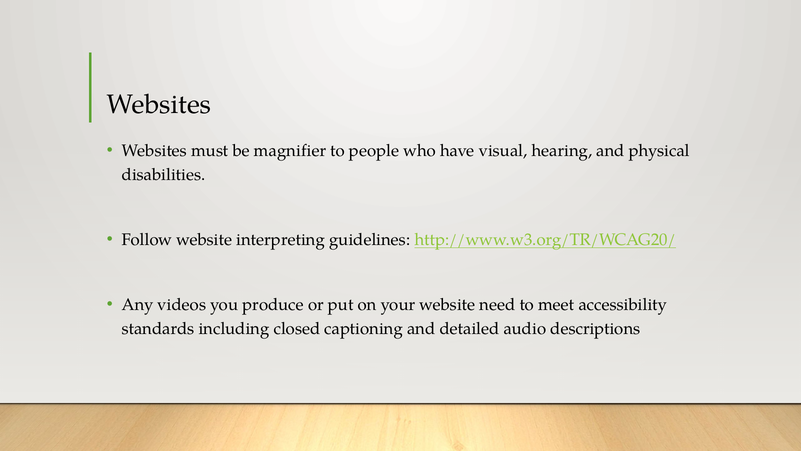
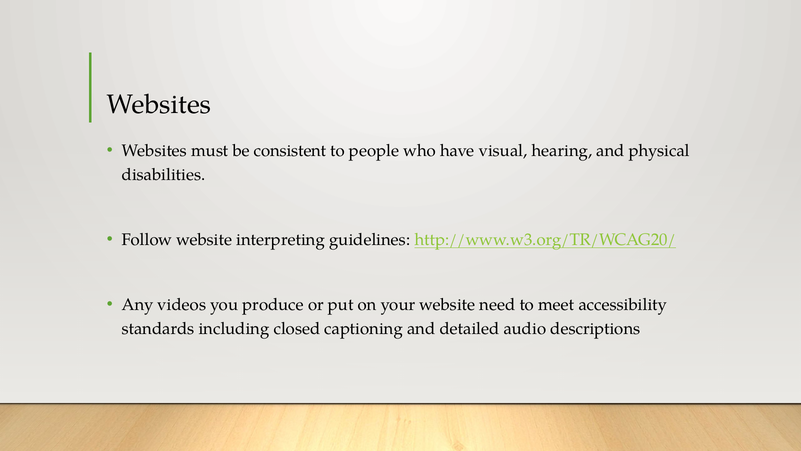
magnifier: magnifier -> consistent (290, 151)
